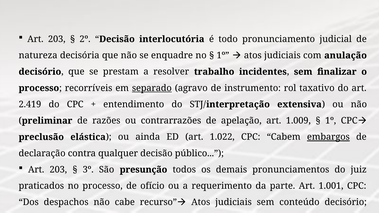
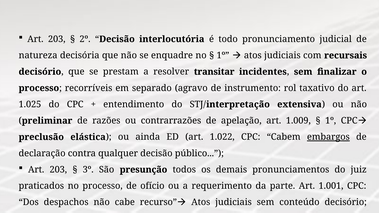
anulação: anulação -> recursais (346, 55)
trabalho: trabalho -> transitar (214, 72)
separado underline: present -> none (152, 88)
2.419: 2.419 -> 1.025 (30, 104)
